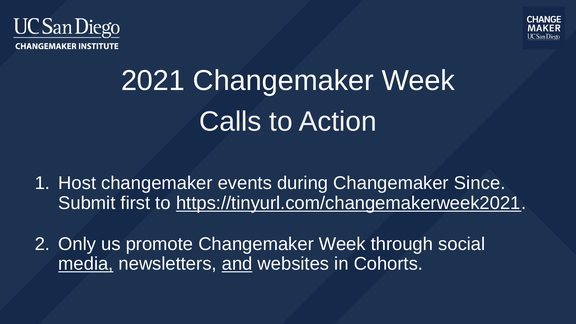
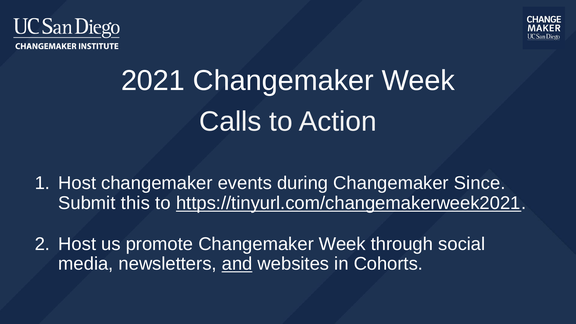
first: first -> this (135, 203)
Only: Only -> Host (77, 244)
media underline: present -> none (86, 264)
